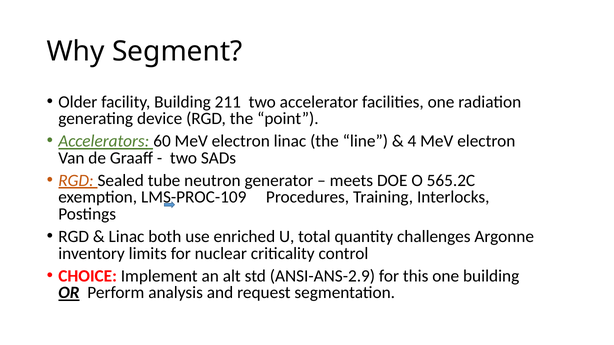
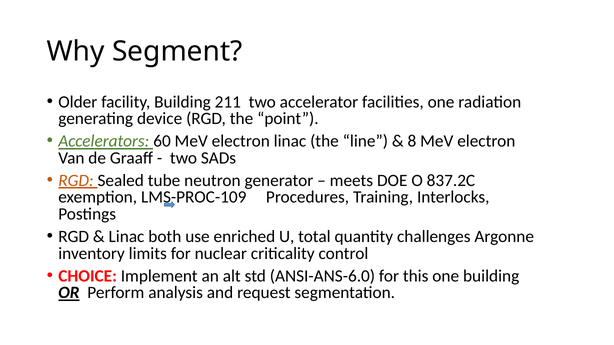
4: 4 -> 8 (412, 141)
565.2C: 565.2C -> 837.2C (451, 181)
ANSI-ANS-2.9: ANSI-ANS-2.9 -> ANSI-ANS-6.0 (322, 276)
